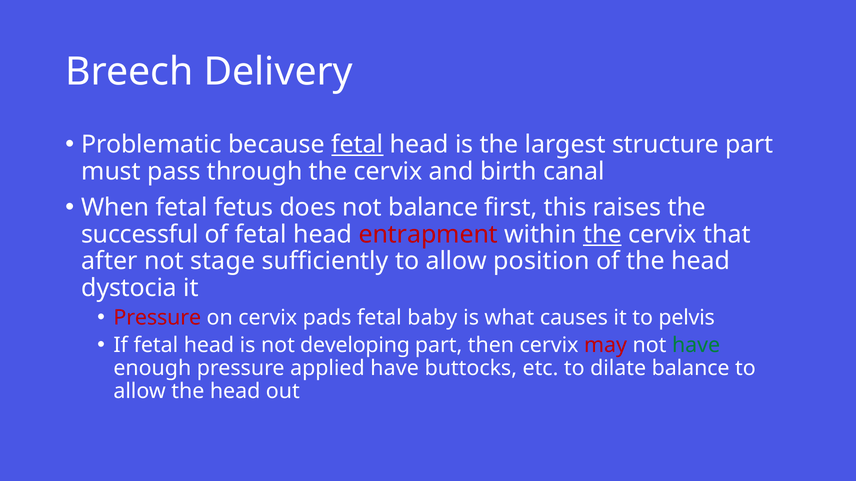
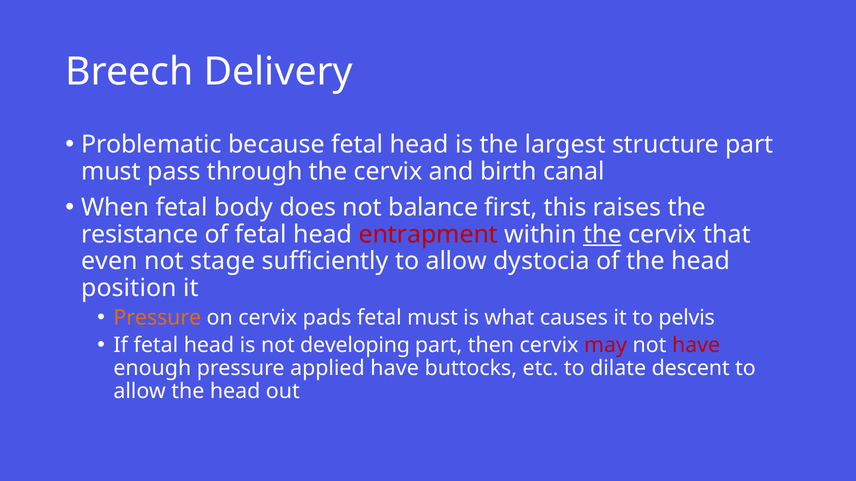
fetal underline: present -> none (357, 145)
fetus: fetus -> body (244, 208)
successful: successful -> resistance (140, 235)
after: after -> even (109, 262)
position: position -> dystocia (541, 262)
dystocia: dystocia -> position (129, 288)
Pressure colour: red -> orange (157, 318)
fetal baby: baby -> must (433, 318)
have colour: green -> red (696, 346)
dilate balance: balance -> descent (691, 369)
